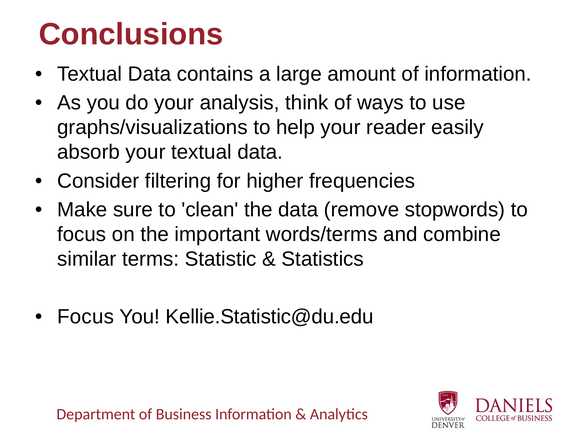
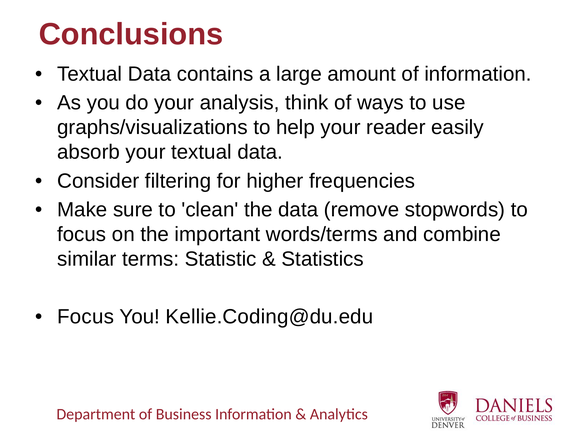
Kellie.Statistic@du.edu: Kellie.Statistic@du.edu -> Kellie.Coding@du.edu (269, 316)
